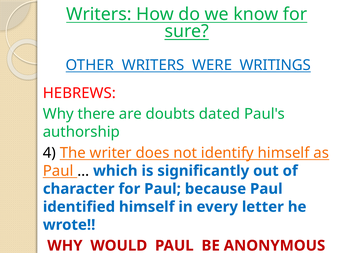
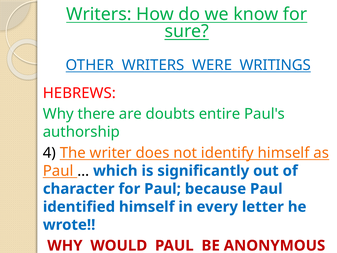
dated: dated -> entire (220, 114)
